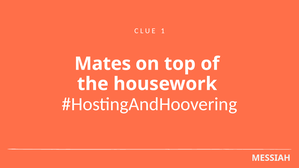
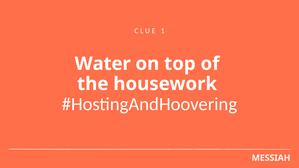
Mates: Mates -> Water (103, 64)
